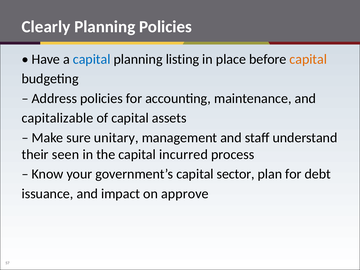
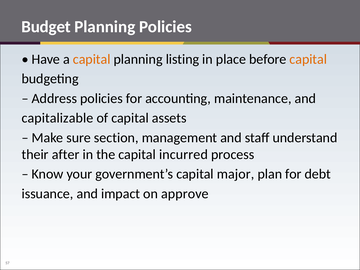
Clearly: Clearly -> Budget (46, 27)
capital colour: blue -> orange (92, 59)
unitary: unitary -> section (116, 138)
seen: seen -> after (66, 154)
sector: sector -> major (236, 174)
